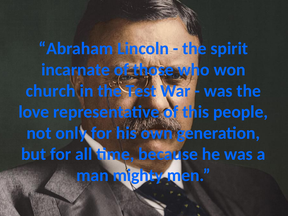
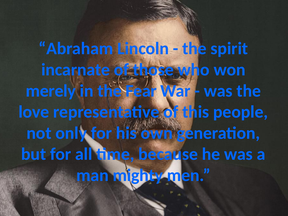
church: church -> merely (51, 91)
Test: Test -> Fear (141, 91)
